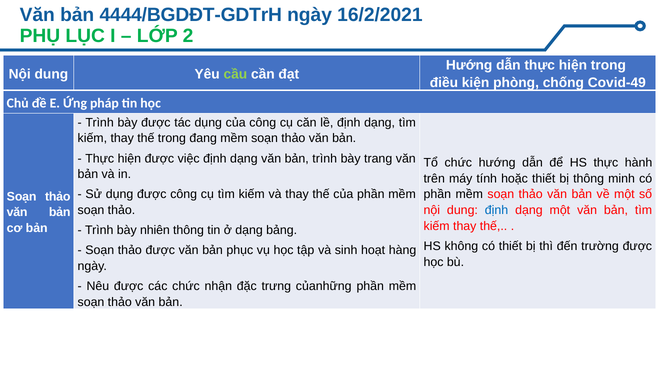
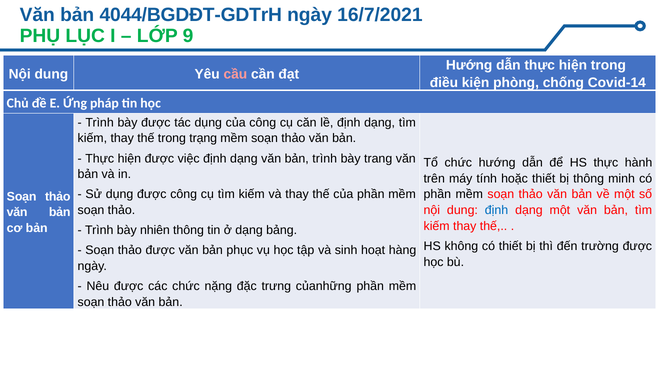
4444/BGDĐT-GDTrH: 4444/BGDĐT-GDTrH -> 4044/BGDĐT-GDTrH (191, 15)
16/2/2021: 16/2/2021 -> 16/7/2021 (380, 15)
2: 2 -> 9 (188, 36)
cầu colour: light green -> pink (235, 74)
Covid-49: Covid-49 -> Covid-14 (617, 83)
đang: đang -> trạng (203, 138)
nhận: nhận -> nặng (218, 286)
